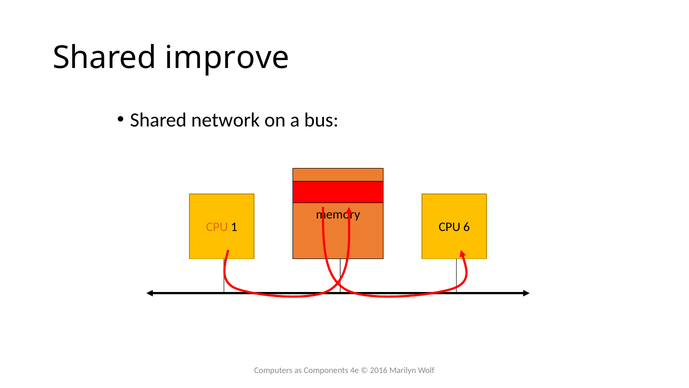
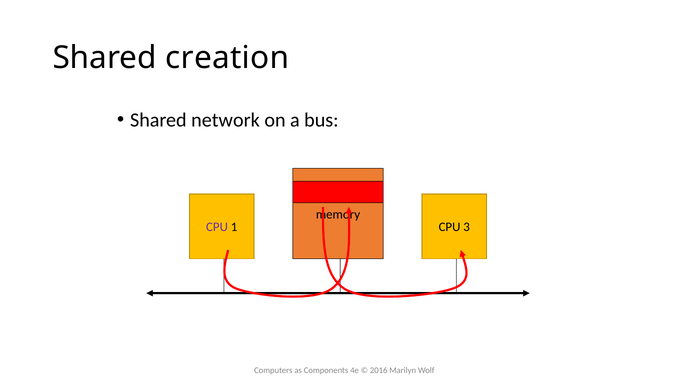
improve: improve -> creation (227, 58)
CPU colour: orange -> purple (217, 227)
6: 6 -> 3 (467, 227)
